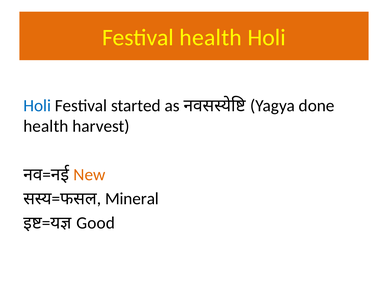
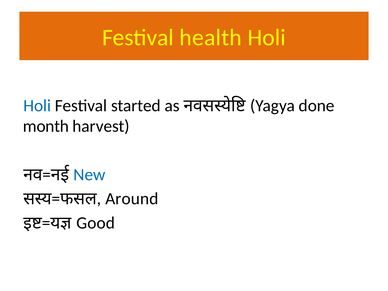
health: health -> month (46, 126)
New colour: orange -> blue (89, 175)
Mineral: Mineral -> Around (132, 199)
